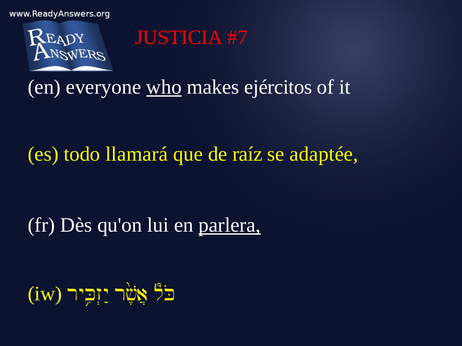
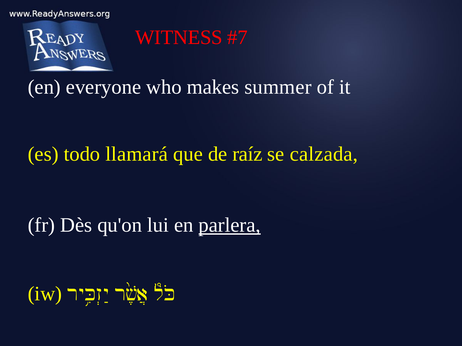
JUSTICIA: JUSTICIA -> WITNESS (179, 38)
who underline: present -> none (164, 87)
ejércitos: ejércitos -> summer (278, 87)
adaptée: adaptée -> calzada (324, 154)
